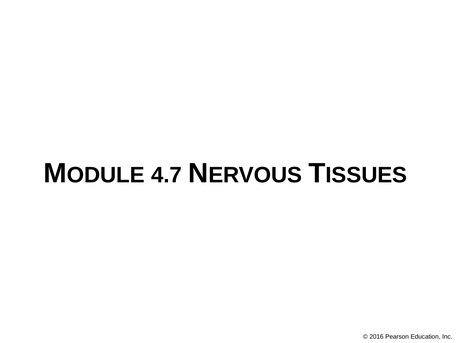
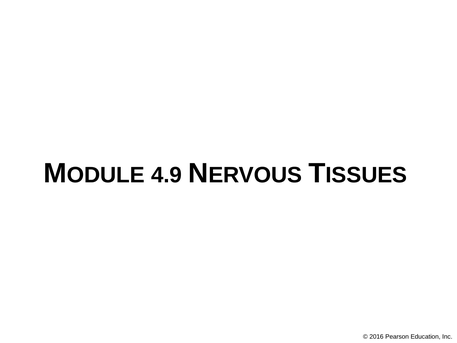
4.7: 4.7 -> 4.9 (167, 175)
